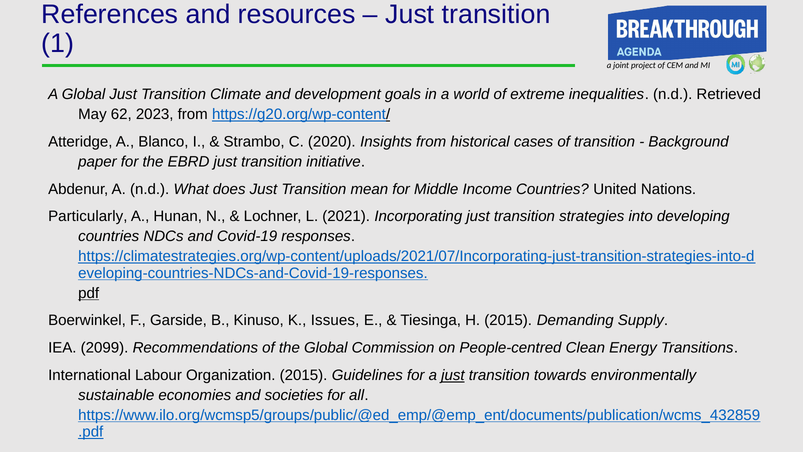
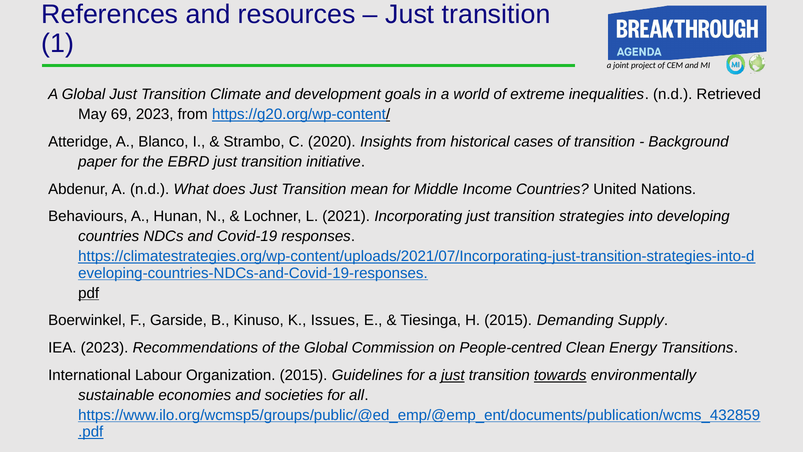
62: 62 -> 69 (121, 114)
Particularly: Particularly -> Behaviours (88, 216)
IEA 2099: 2099 -> 2023 (105, 348)
towards underline: none -> present (560, 375)
